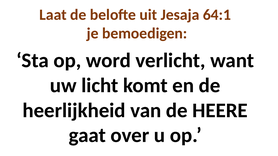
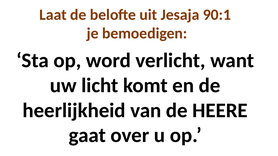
64:1: 64:1 -> 90:1 (217, 15)
